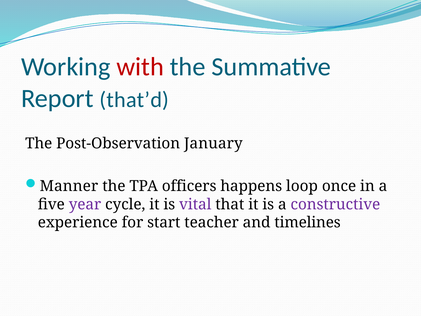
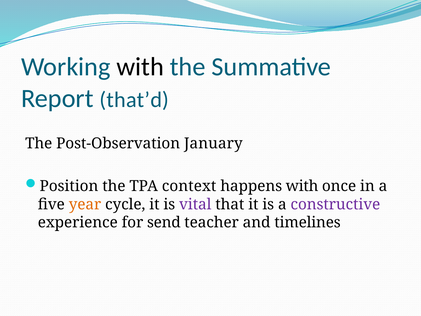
with colour: red -> black (140, 67)
Manner: Manner -> Position (69, 186)
officers: officers -> context (189, 186)
happens loop: loop -> with (302, 186)
year colour: purple -> orange (85, 204)
start: start -> send (164, 222)
